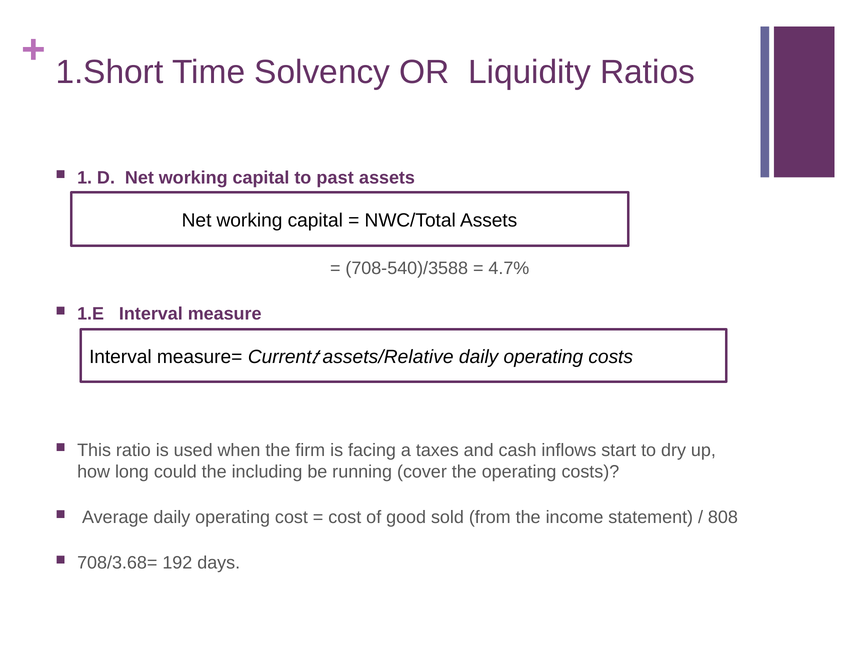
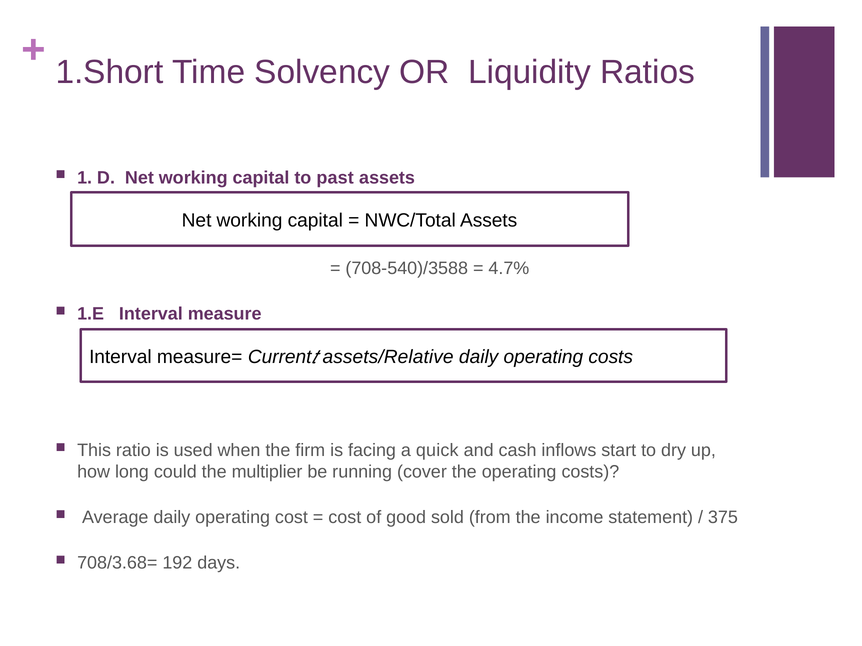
taxes: taxes -> quick (437, 451)
including: including -> multiplier (267, 472)
808: 808 -> 375 (723, 518)
